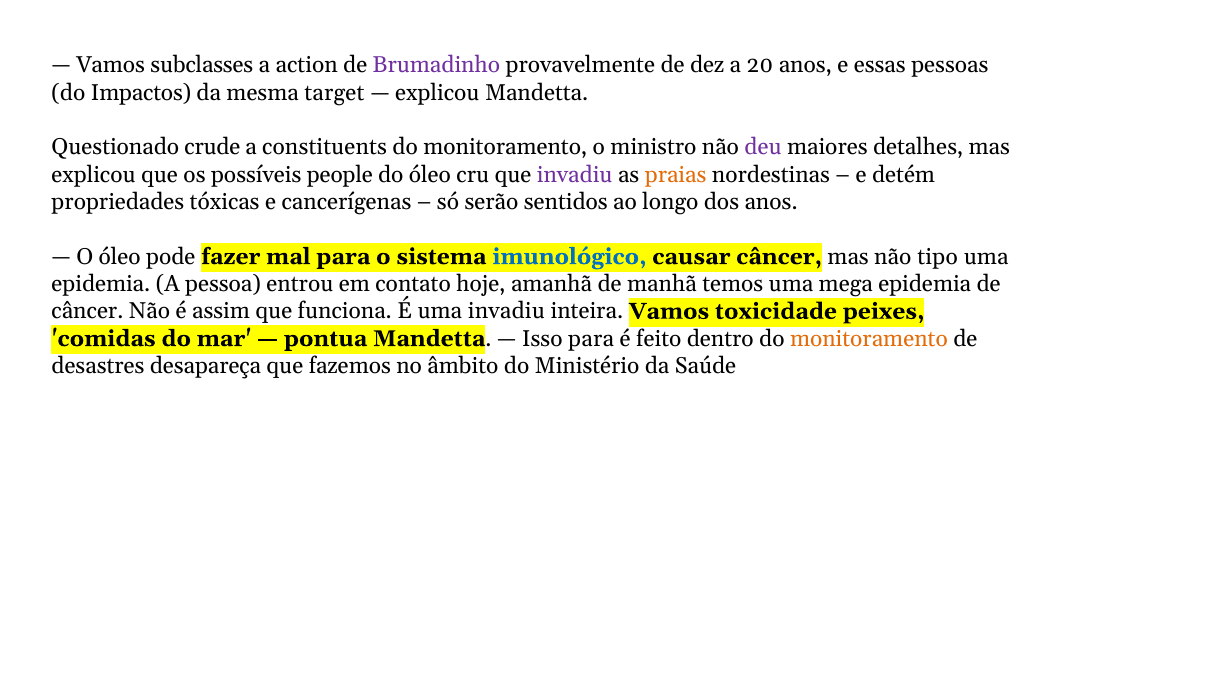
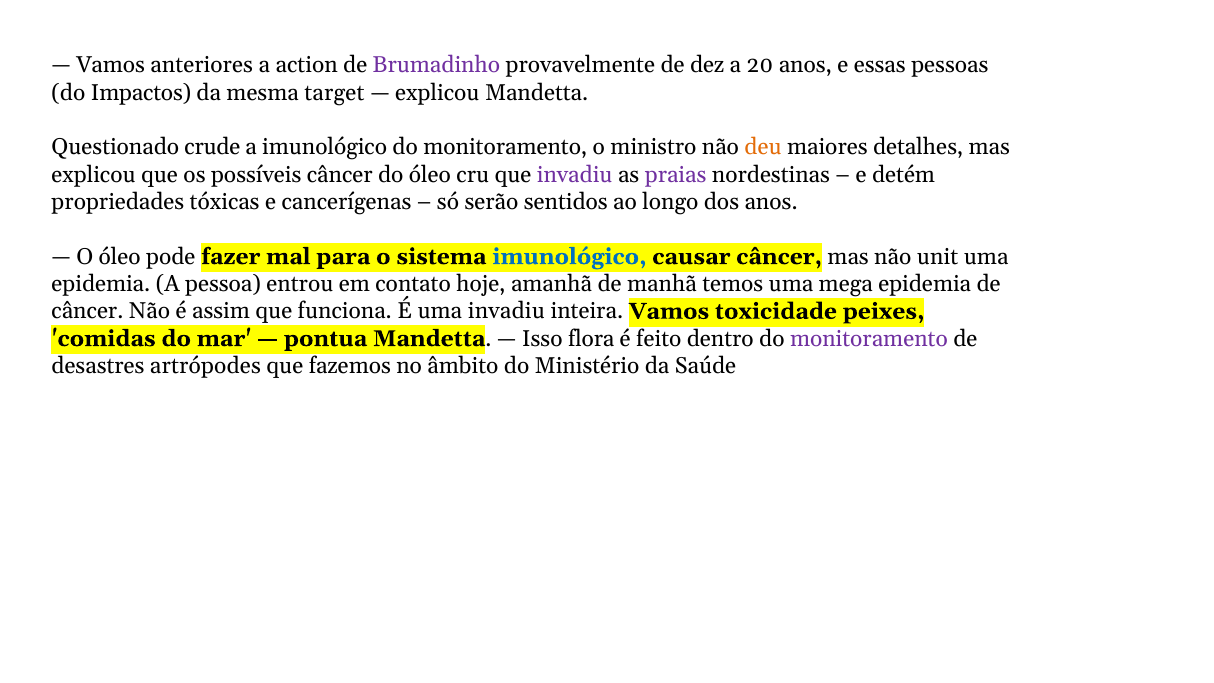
subclasses: subclasses -> anteriores (202, 65)
a constituents: constituents -> imunológico (325, 147)
deu colour: purple -> orange (763, 147)
possíveis people: people -> câncer (340, 175)
praias colour: orange -> purple (676, 175)
tipo: tipo -> unit (938, 257)
Isso para: para -> flora (591, 338)
monitoramento colour: orange -> purple (869, 338)
desapareça: desapareça -> artrópodes (205, 366)
